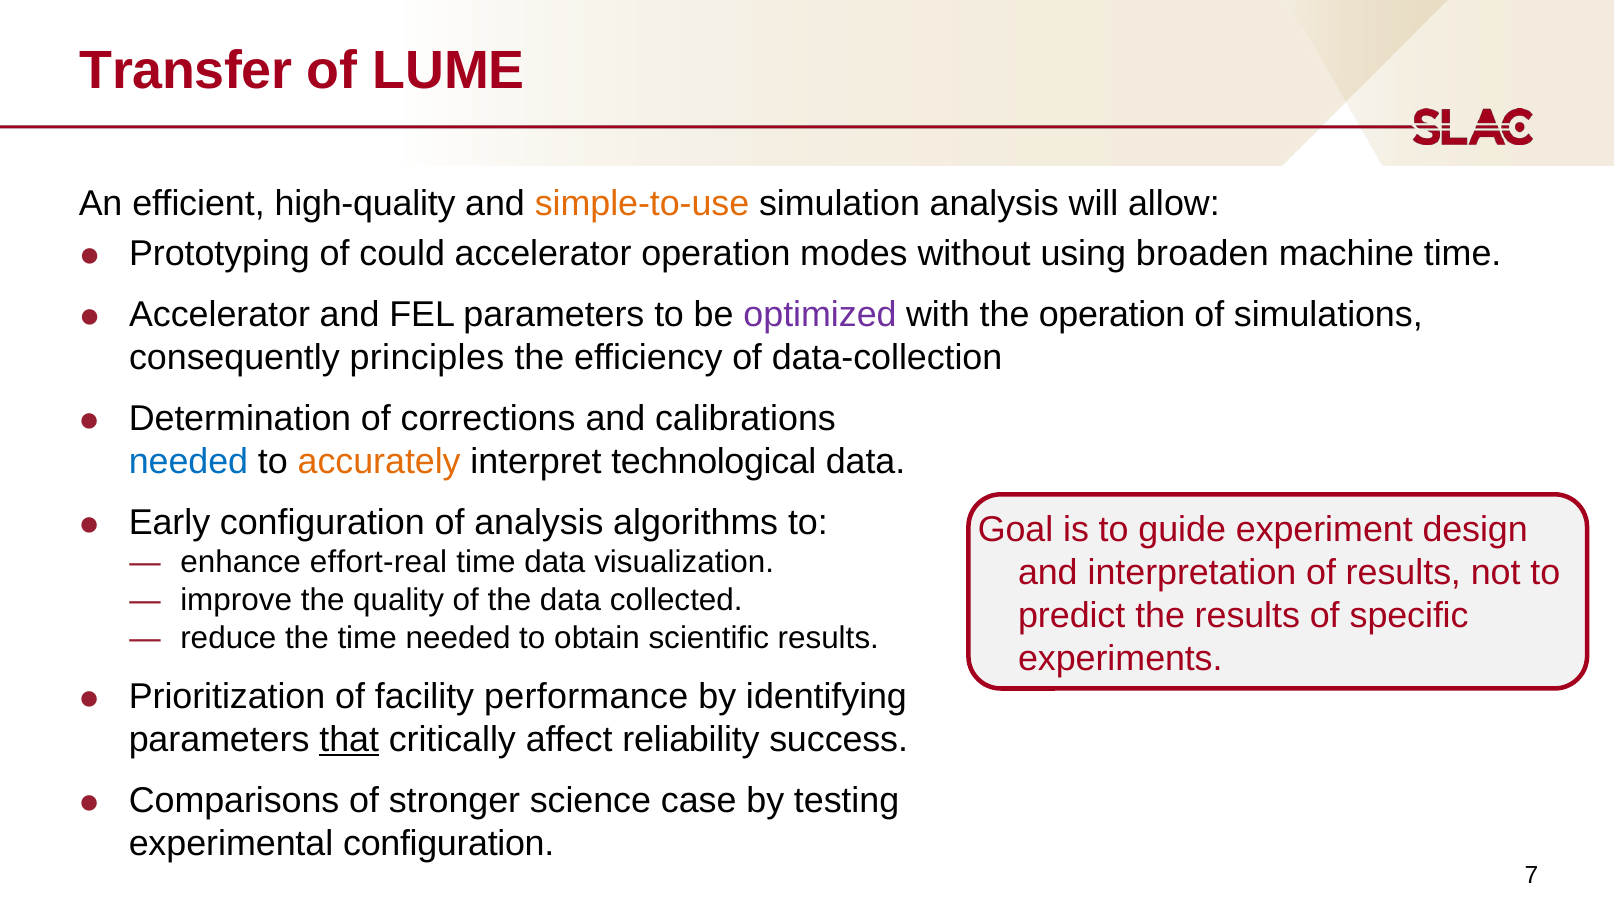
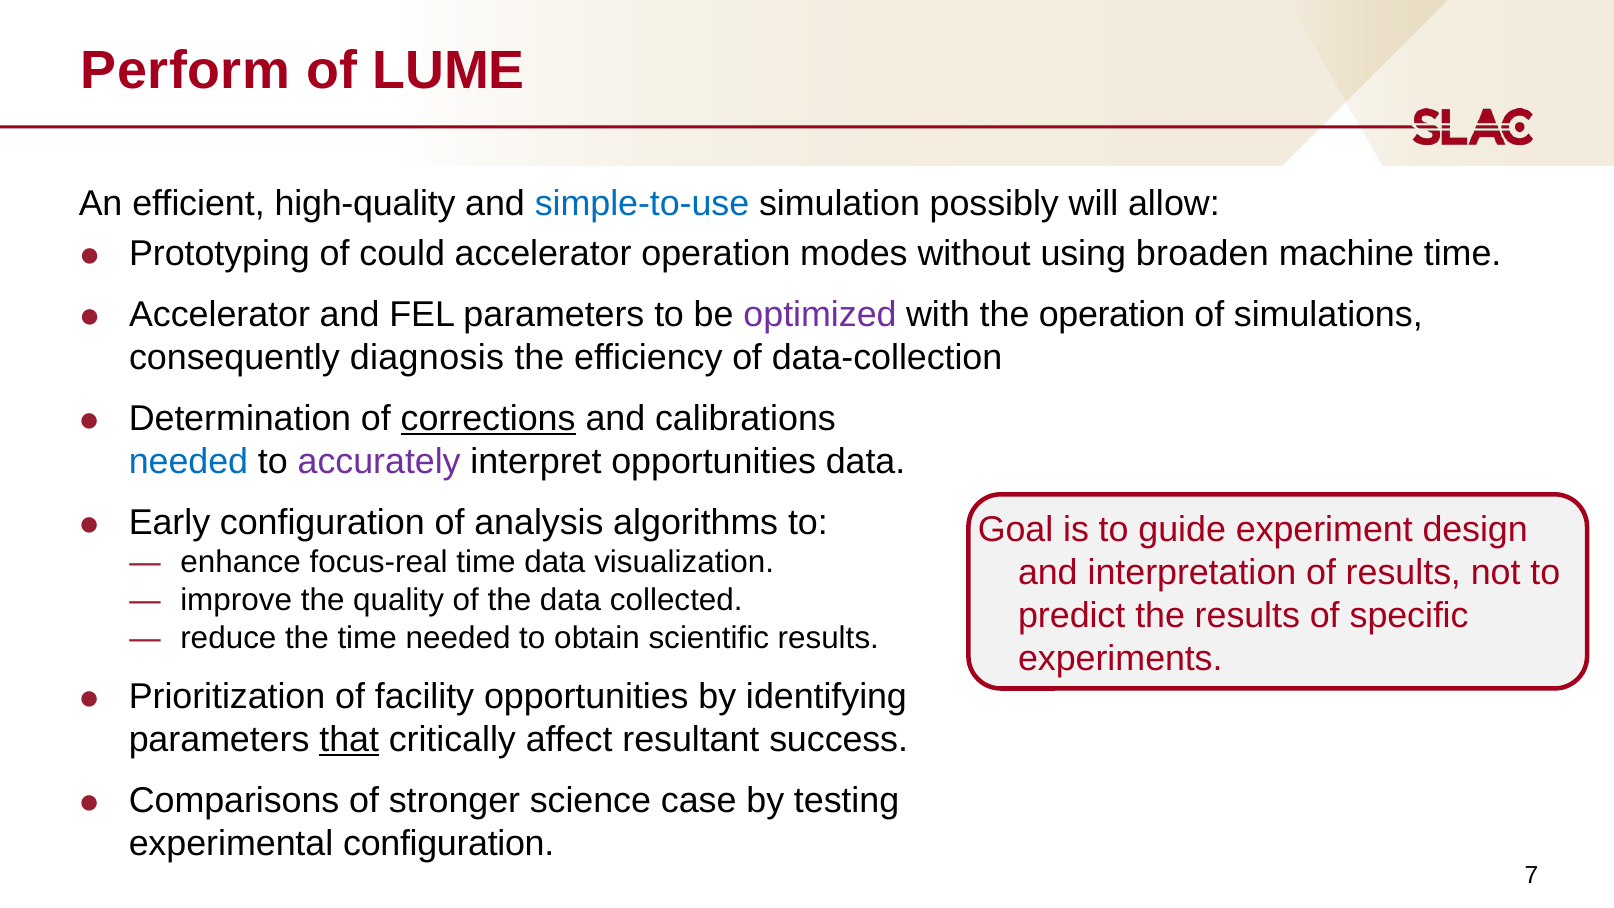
Transfer: Transfer -> Perform (185, 71)
simple-to-use colour: orange -> blue (642, 204)
simulation analysis: analysis -> possibly (994, 204)
principles: principles -> diagnosis (427, 358)
corrections underline: none -> present (488, 419)
accurately colour: orange -> purple (379, 462)
interpret technological: technological -> opportunities (714, 462)
effort-real: effort-real -> focus-real (379, 563)
facility performance: performance -> opportunities (586, 696)
reliability: reliability -> resultant (691, 740)
